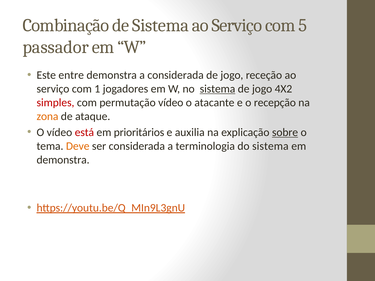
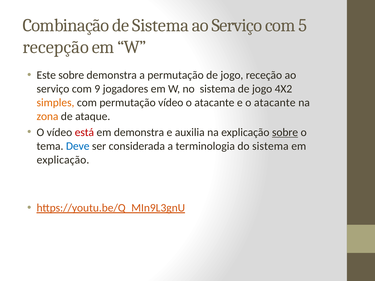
passador: passador -> recepção (56, 47)
Este entre: entre -> sobre (71, 75)
a considerada: considerada -> permutação (176, 75)
1: 1 -> 9 (97, 89)
sistema underline: present -> none (218, 89)
simples colour: red -> orange (55, 103)
e o recepção: recepção -> atacante (275, 103)
em prioritários: prioritários -> demonstra (139, 132)
Deve colour: orange -> blue (78, 146)
demonstra: demonstra -> explicação (63, 160)
